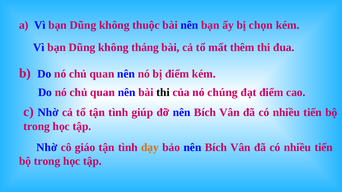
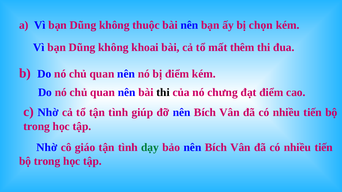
tháng: tháng -> khoai (145, 48)
chúng: chúng -> chưng (223, 92)
dạy colour: orange -> green (150, 148)
